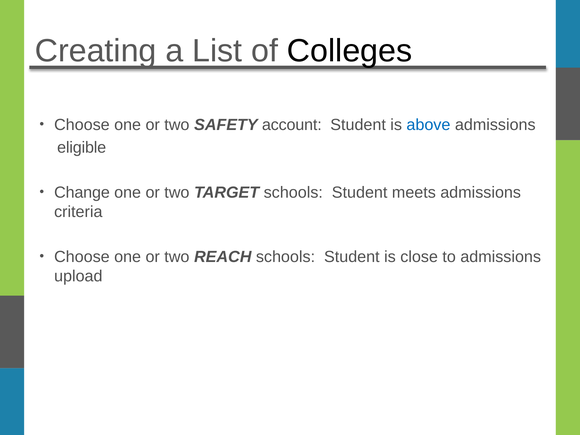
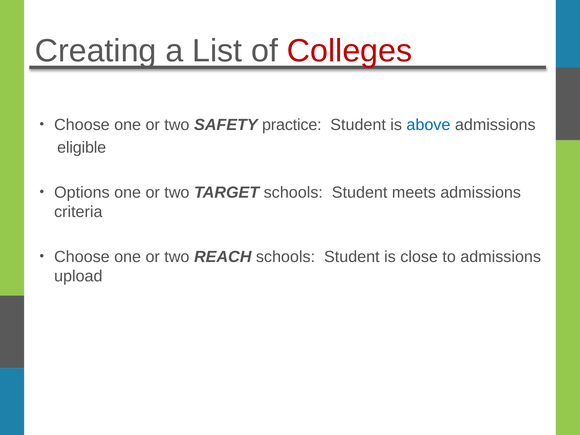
Colleges colour: black -> red (350, 51)
account: account -> practice (292, 125)
Change: Change -> Options (82, 192)
